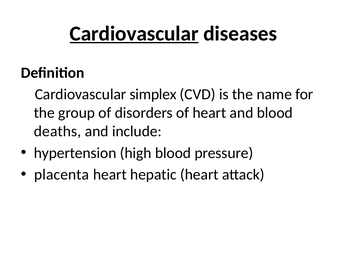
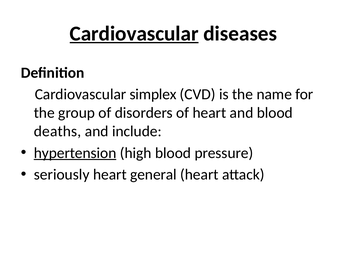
hypertension underline: none -> present (75, 153)
placenta: placenta -> seriously (62, 175)
hepatic: hepatic -> general (153, 175)
